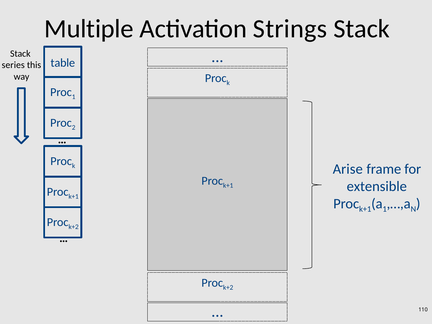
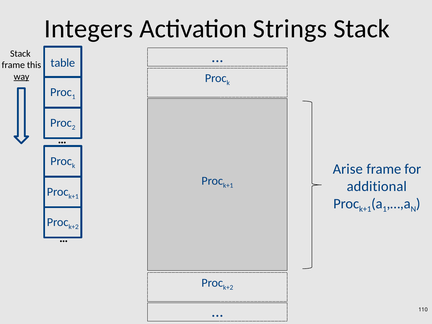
Multiple: Multiple -> Integers (89, 29)
series: series -> frame (13, 65)
way underline: none -> present (21, 77)
extensible: extensible -> additional (377, 186)
